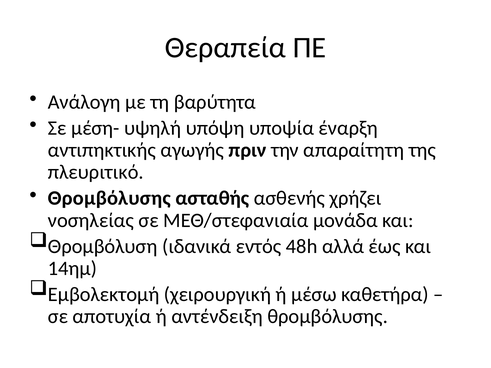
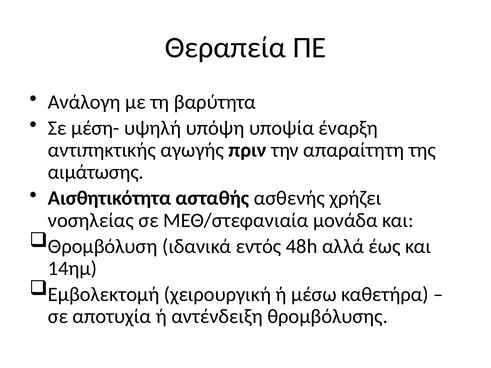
πλευριτικό: πλευριτικό -> αιμάτωσης (96, 172)
Θρομβόλυσης: Θρομβόλυσης -> Αισθητικότητα (109, 198)
